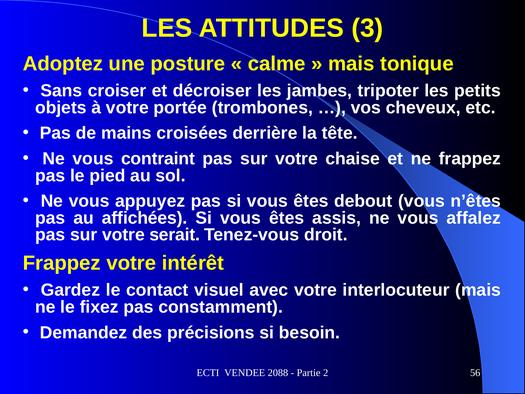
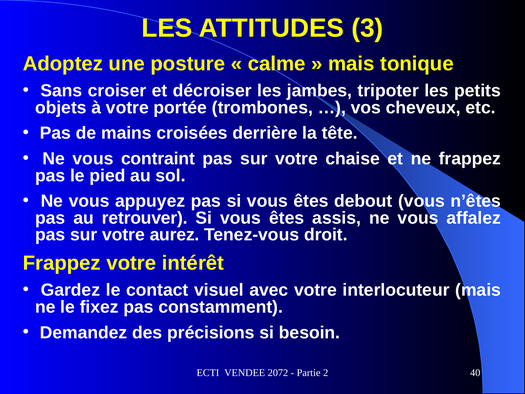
affichées: affichées -> retrouver (145, 218)
serait: serait -> aurez (175, 235)
2088: 2088 -> 2072 (278, 373)
56: 56 -> 40 (475, 373)
